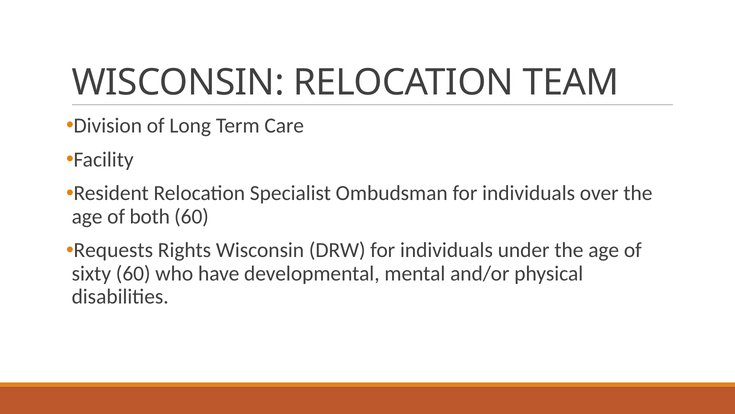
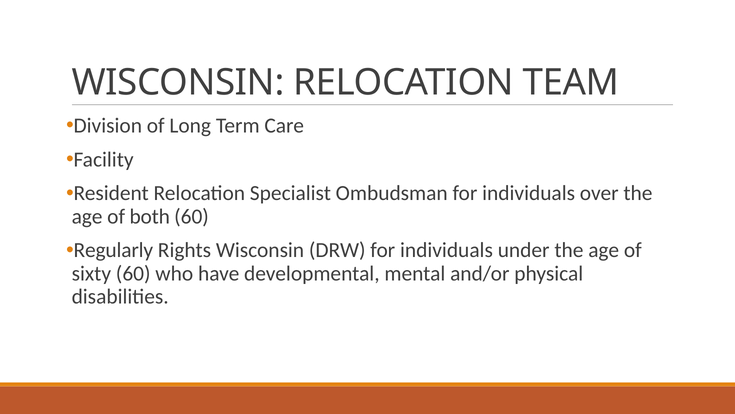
Requests: Requests -> Regularly (113, 250)
